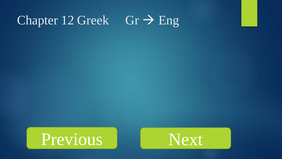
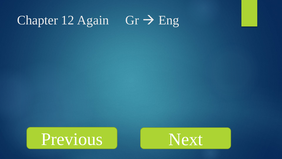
Greek: Greek -> Again (93, 20)
